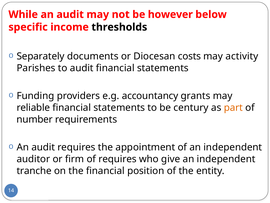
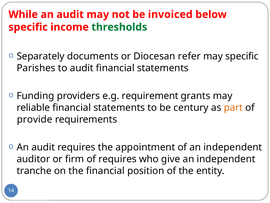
however: however -> invoiced (170, 14)
thresholds colour: black -> green (119, 27)
costs: costs -> refer (189, 56)
may activity: activity -> specific (242, 56)
accountancy: accountancy -> requirement (150, 96)
number: number -> provide (35, 119)
